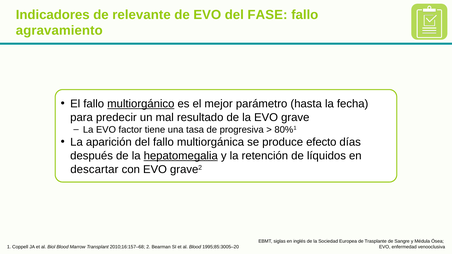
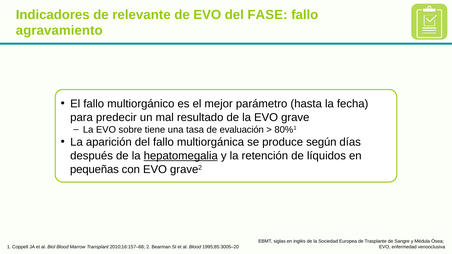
multiorgánico underline: present -> none (141, 104)
factor: factor -> sobre (130, 130)
progresiva: progresiva -> evaluación (242, 130)
efecto: efecto -> según (321, 142)
descartar: descartar -> pequeñas (94, 169)
